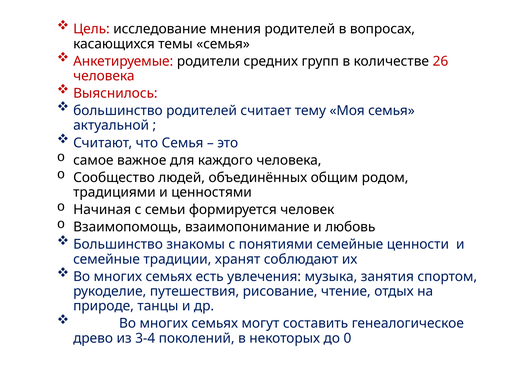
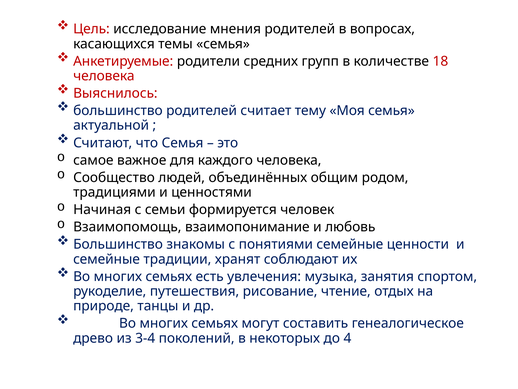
26: 26 -> 18 (440, 61)
0: 0 -> 4 (347, 338)
